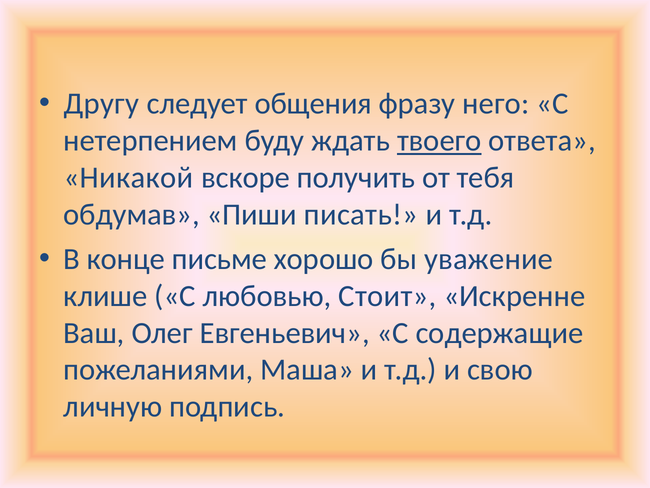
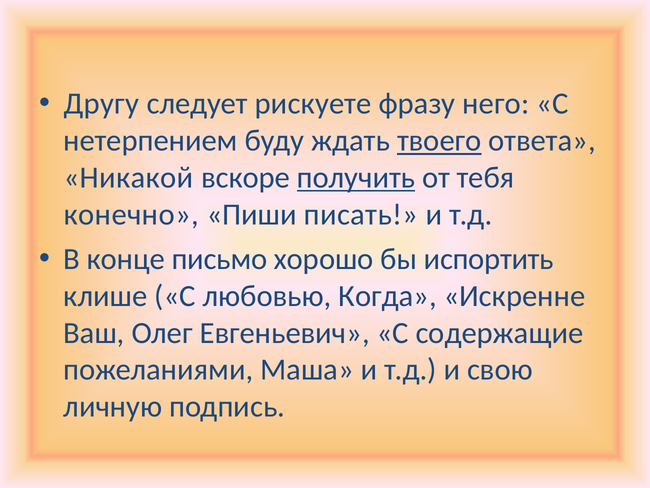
общения: общения -> рискуете (313, 104)
получить underline: none -> present (356, 177)
обдумав: обдумав -> конечно (131, 214)
письме: письме -> письмо (220, 259)
уважение: уважение -> испортить (489, 259)
Стоит: Стоит -> Когда (388, 296)
